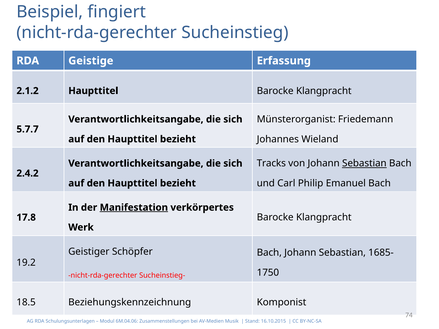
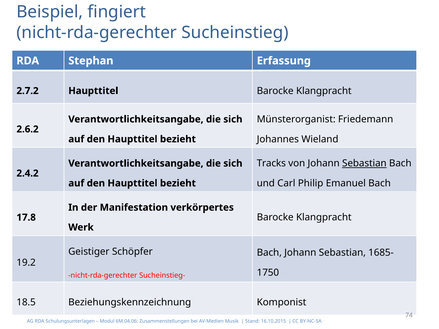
Geistige: Geistige -> Stephan (91, 61)
2.1.2: 2.1.2 -> 2.7.2 (28, 91)
5.7.7: 5.7.7 -> 2.6.2 (28, 129)
Manifestation underline: present -> none (134, 208)
